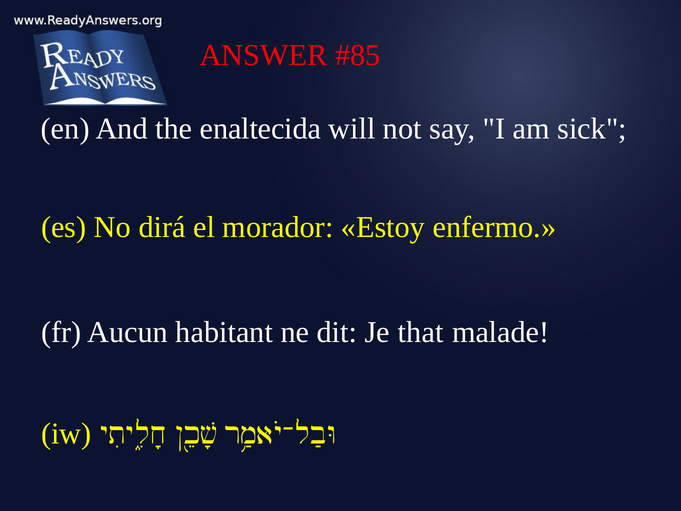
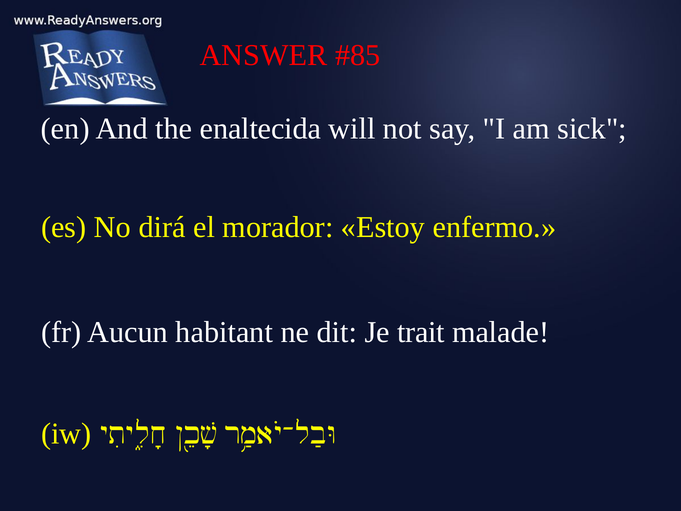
that: that -> trait (421, 332)
